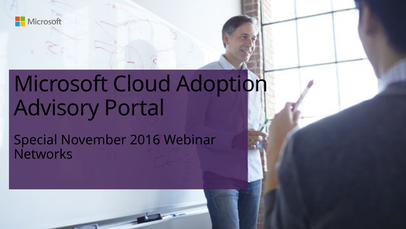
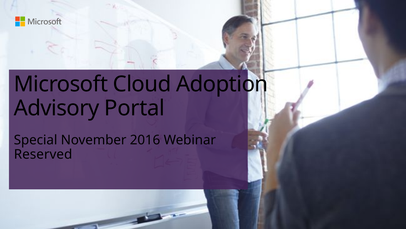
Networks: Networks -> Reserved (43, 154)
